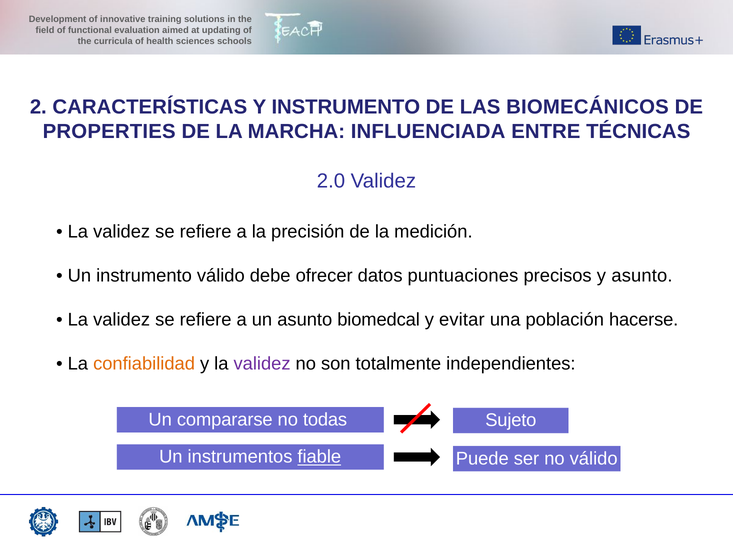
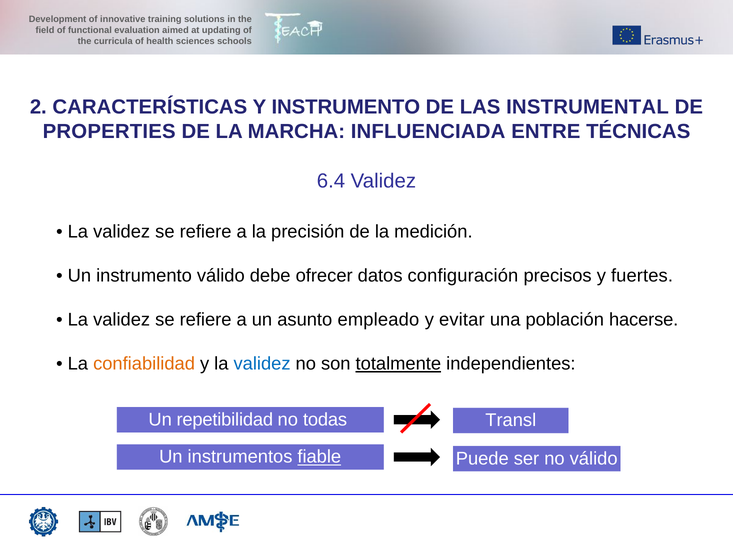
BIOMECÁNICOS: BIOMECÁNICOS -> INSTRUMENTAL (587, 107)
2.0: 2.0 -> 6.4 (331, 181)
puntuaciones: puntuaciones -> configuración (463, 276)
y asunto: asunto -> fuertes (642, 276)
biomedcal: biomedcal -> empleado (378, 320)
validez colour: purple -> blue (262, 364)
totalmente underline: none -> present (398, 364)
compararse: compararse -> repetibilidad (225, 419)
Sujeto: Sujeto -> Transl (511, 420)
